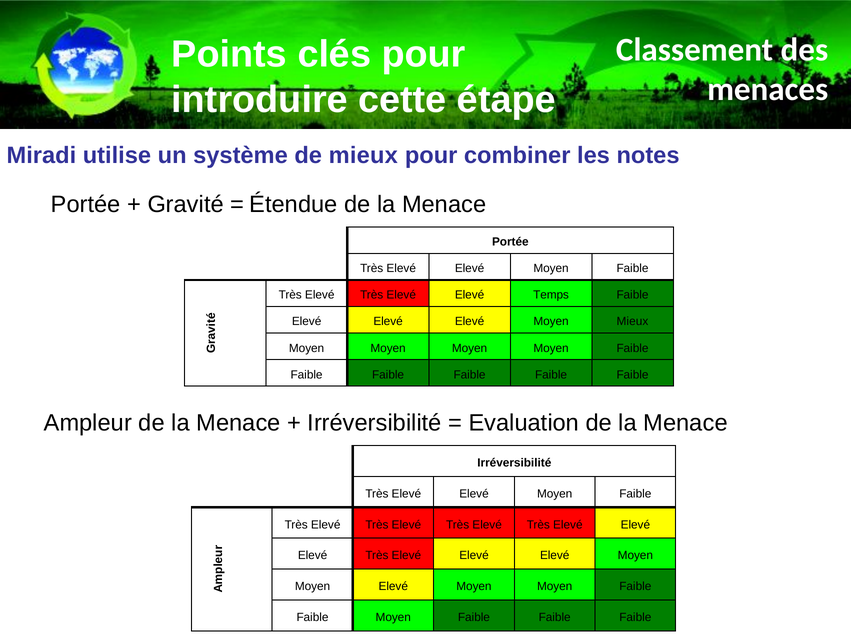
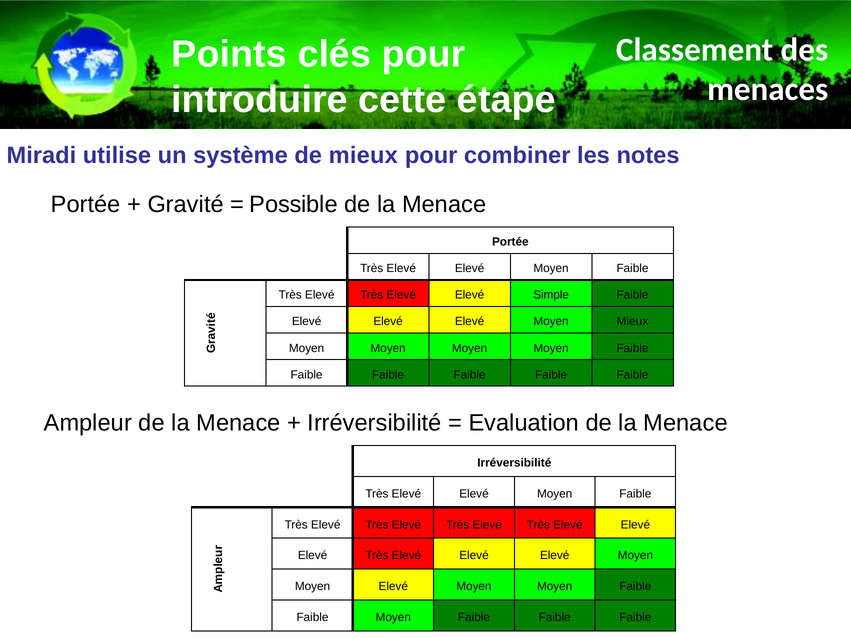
Étendue: Étendue -> Possible (294, 204)
Temps: Temps -> Simple (551, 295)
